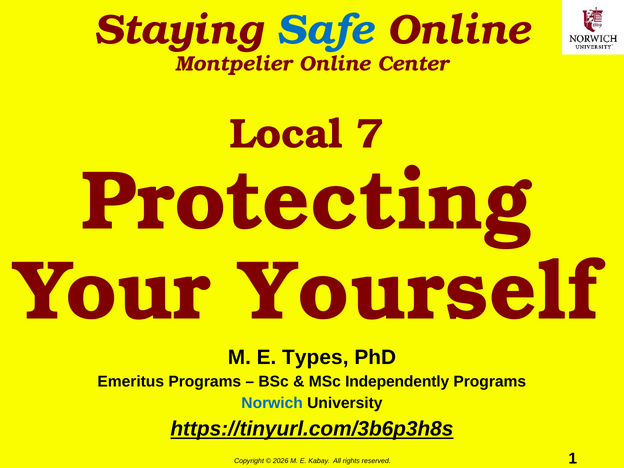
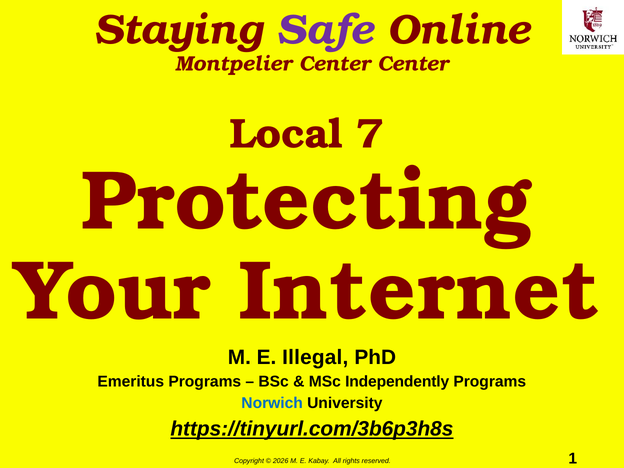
Safe colour: blue -> purple (325, 30)
Montpelier Online: Online -> Center (335, 64)
Yourself: Yourself -> Internet (419, 291)
Types: Types -> Illegal (315, 357)
